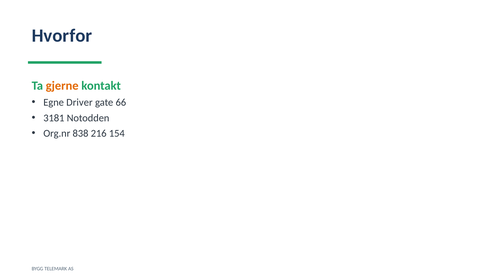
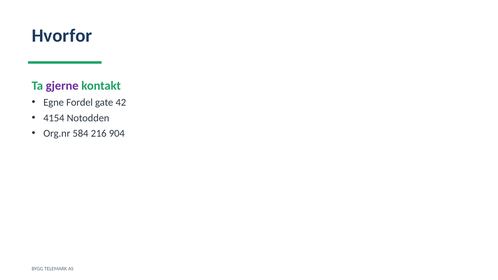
gjerne colour: orange -> purple (62, 86)
Driver: Driver -> Fordel (80, 102)
66: 66 -> 42 (121, 102)
3181: 3181 -> 4154 (54, 118)
838: 838 -> 584 (81, 134)
154: 154 -> 904 (117, 134)
